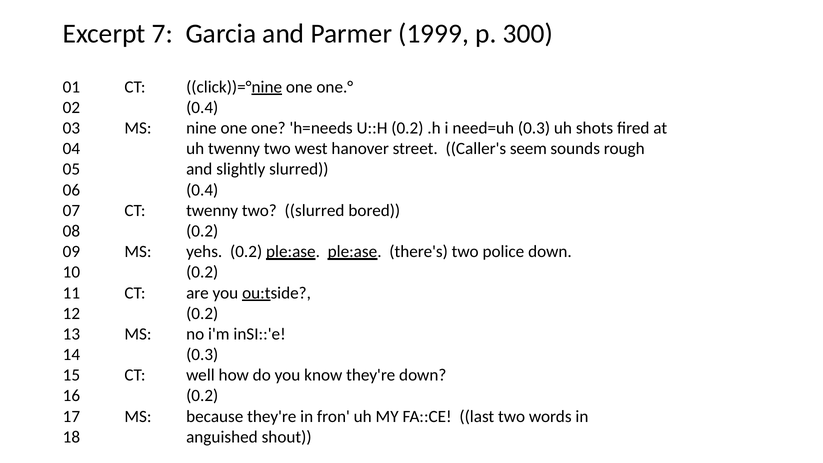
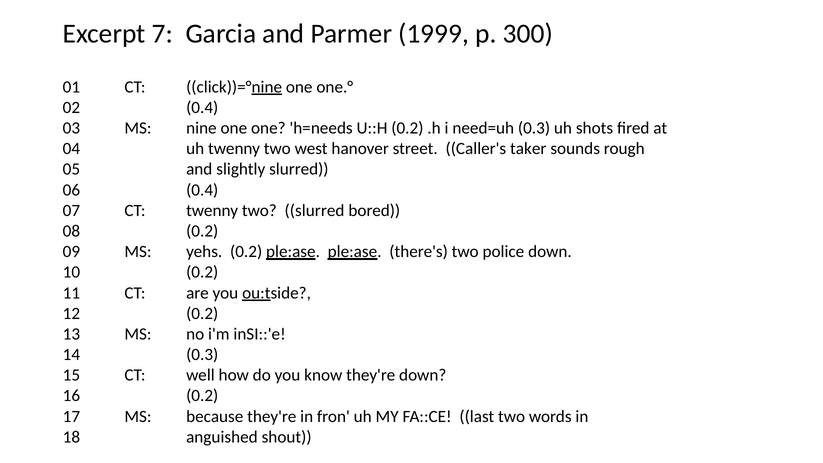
seem: seem -> taker (528, 149)
